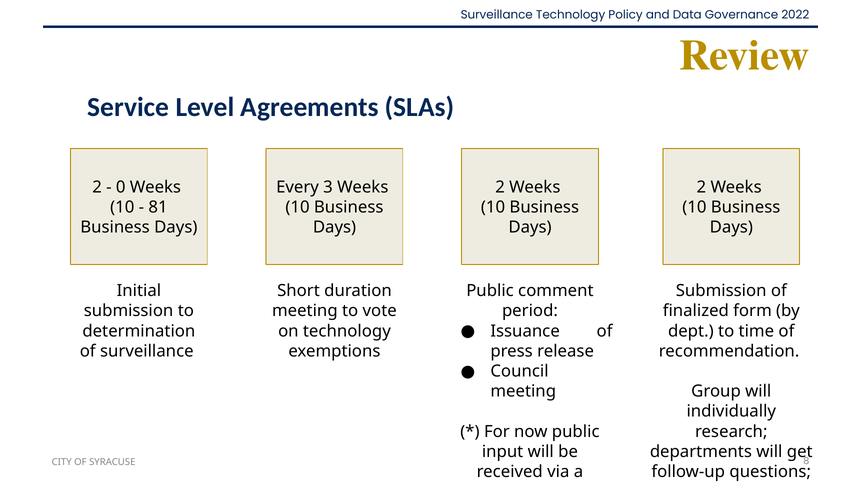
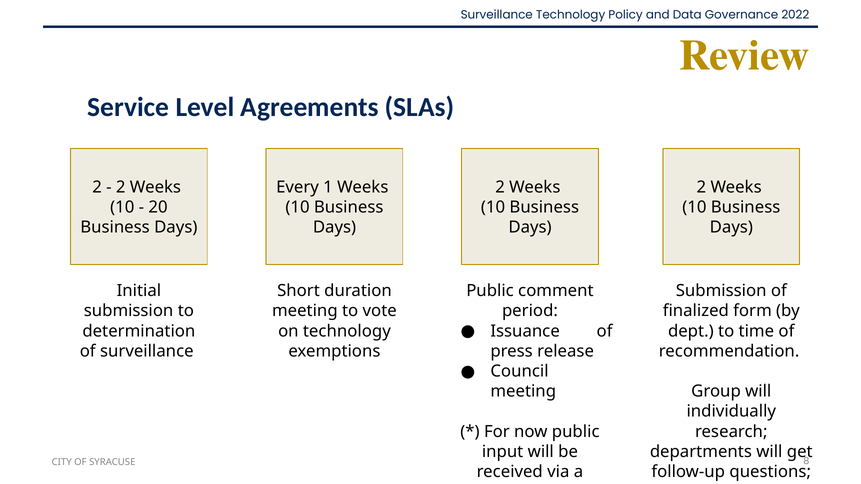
0: 0 -> 2 (121, 187)
3: 3 -> 1 (328, 187)
81: 81 -> 20 (158, 207)
